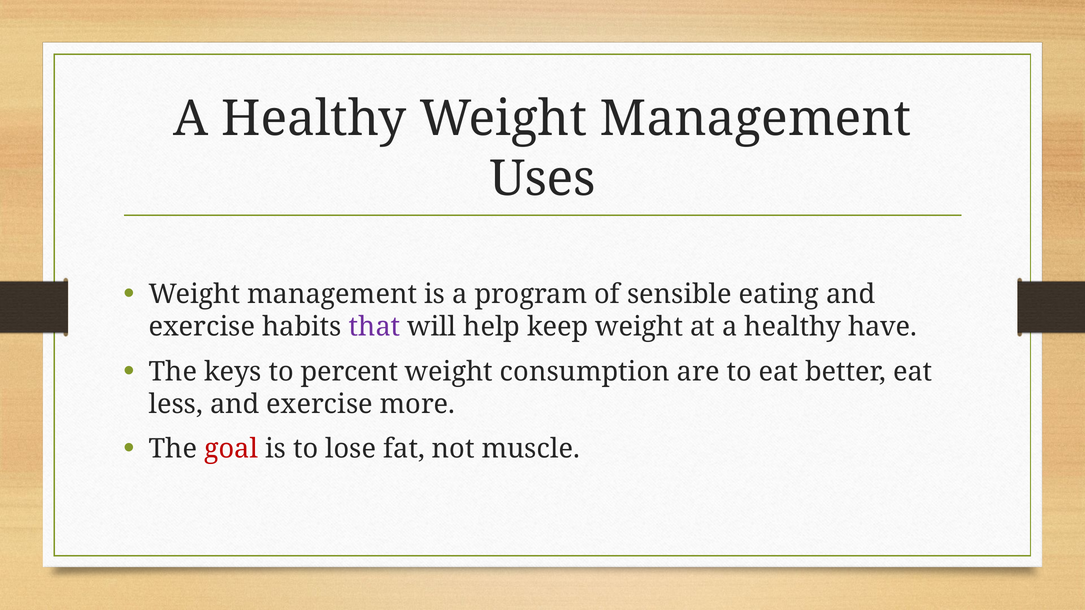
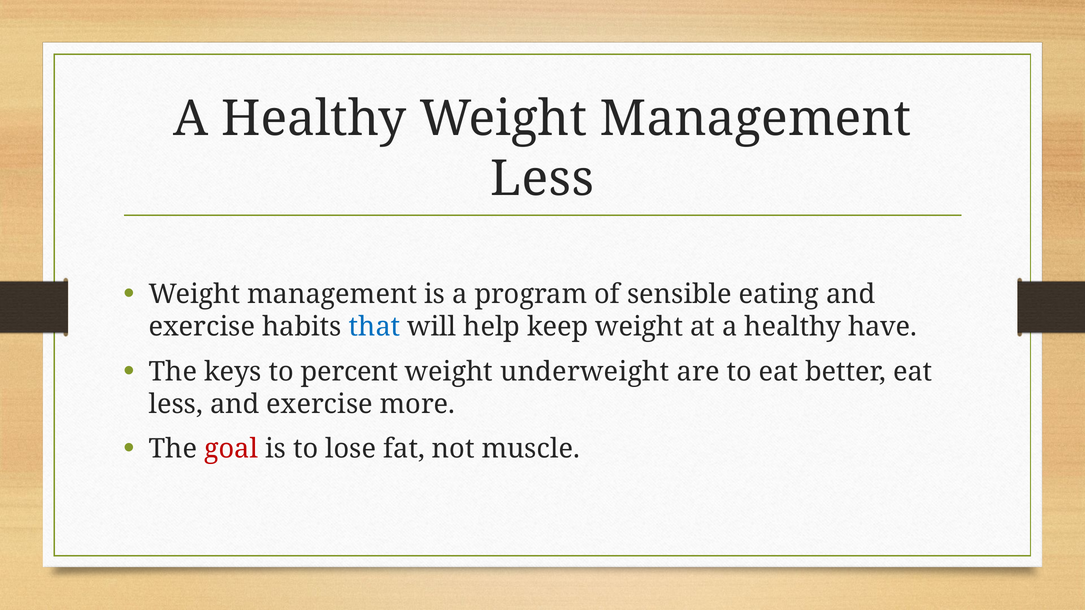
Uses: Uses -> Less (542, 179)
that colour: purple -> blue (375, 327)
consumption: consumption -> underweight (585, 372)
